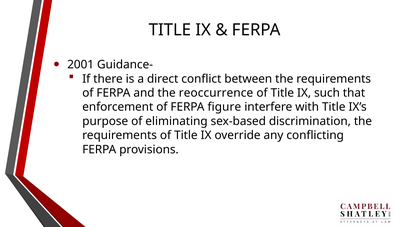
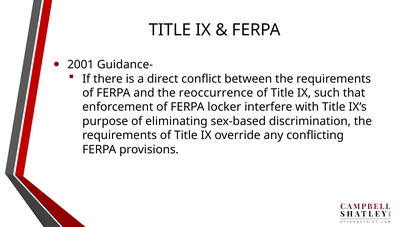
figure: figure -> locker (224, 107)
